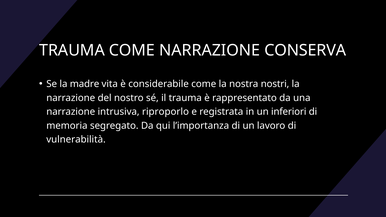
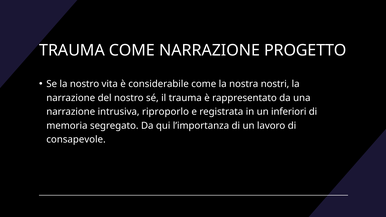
CONSERVA: CONSERVA -> PROGETTO (305, 50)
la madre: madre -> nostro (85, 84)
vulnerabilità: vulnerabilità -> consapevole (76, 140)
